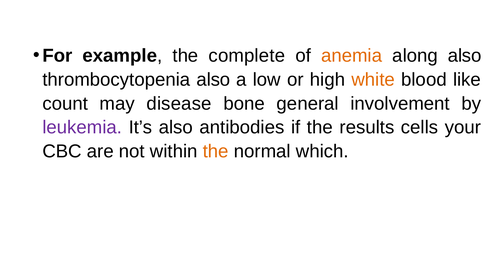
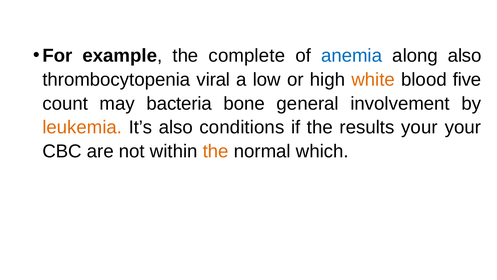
anemia colour: orange -> blue (352, 56)
thrombocytopenia also: also -> viral (213, 79)
like: like -> five (467, 79)
disease: disease -> bacteria (179, 103)
leukemia colour: purple -> orange (82, 127)
antibodies: antibodies -> conditions (242, 127)
results cells: cells -> your (419, 127)
